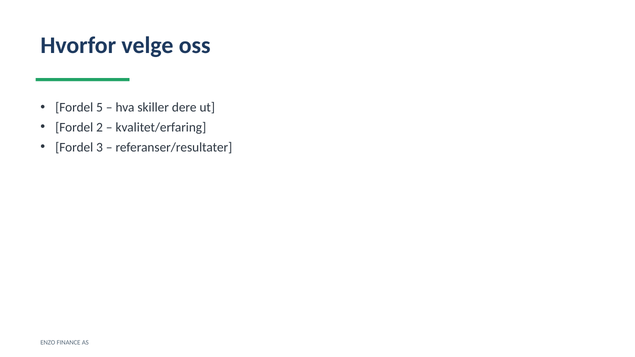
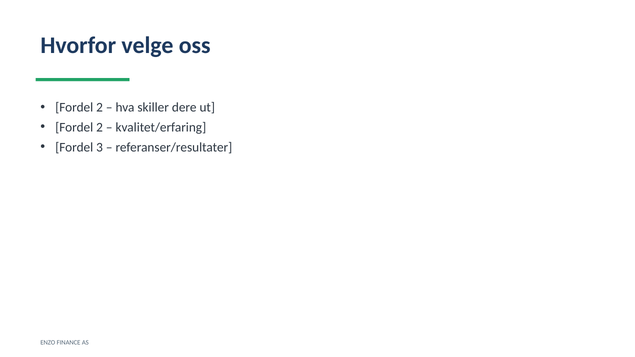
5: 5 -> 2 (100, 108)
